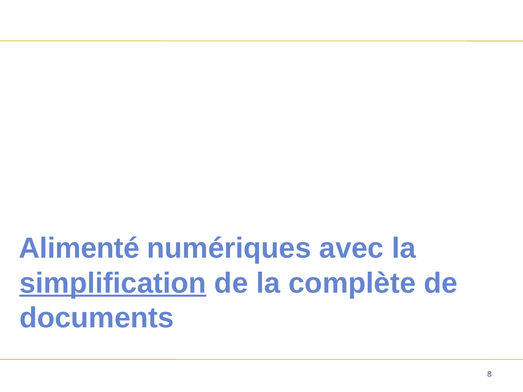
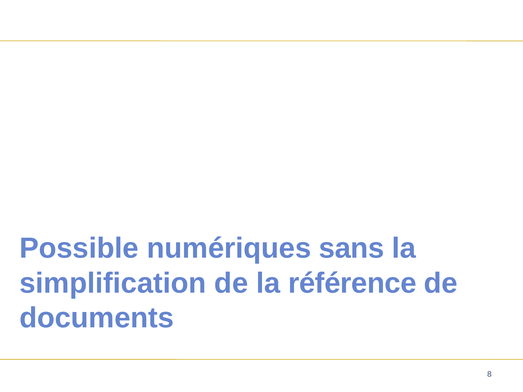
Alimenté: Alimenté -> Possible (79, 248)
avec: avec -> sans (352, 248)
simplification underline: present -> none (113, 283)
complète: complète -> référence (352, 283)
